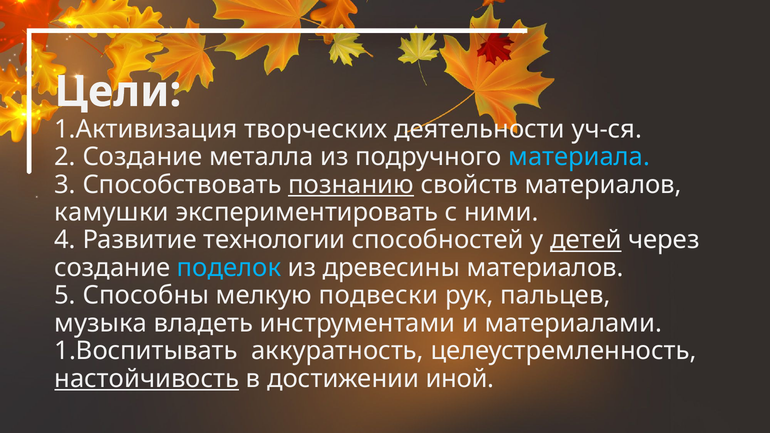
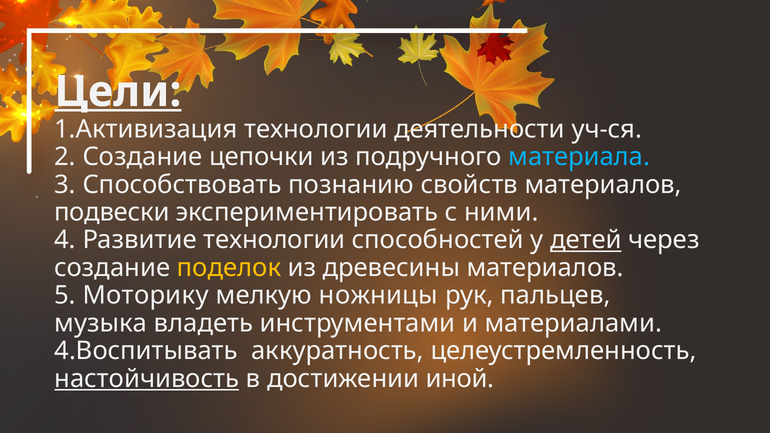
Цели underline: none -> present (118, 92)
1.Активизация творческих: творческих -> технологии (316, 129)
металла: металла -> цепочки (261, 157)
познанию underline: present -> none (351, 185)
камушки: камушки -> подвески (112, 212)
поделок colour: light blue -> yellow (229, 268)
Способны: Способны -> Моторику (146, 296)
подвески: подвески -> ножницы (378, 296)
1.Воспитывать: 1.Воспитывать -> 4.Воспитывать (146, 351)
